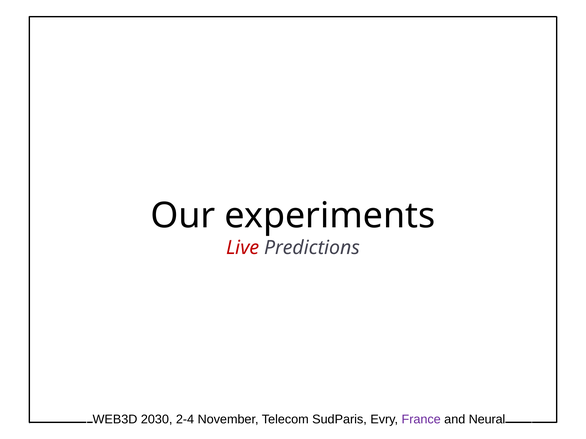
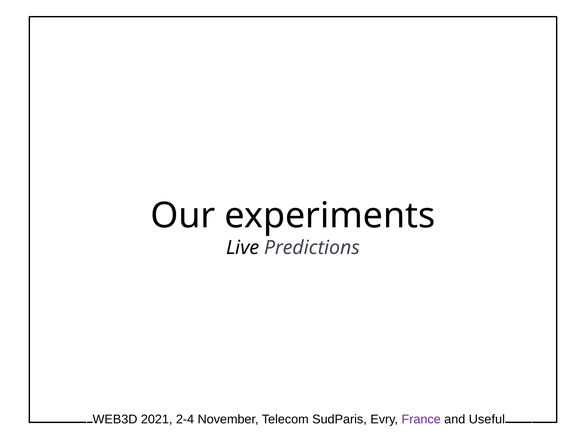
Live colour: red -> black (243, 248)
2030: 2030 -> 2021 (157, 420)
Neural: Neural -> Useful (487, 420)
